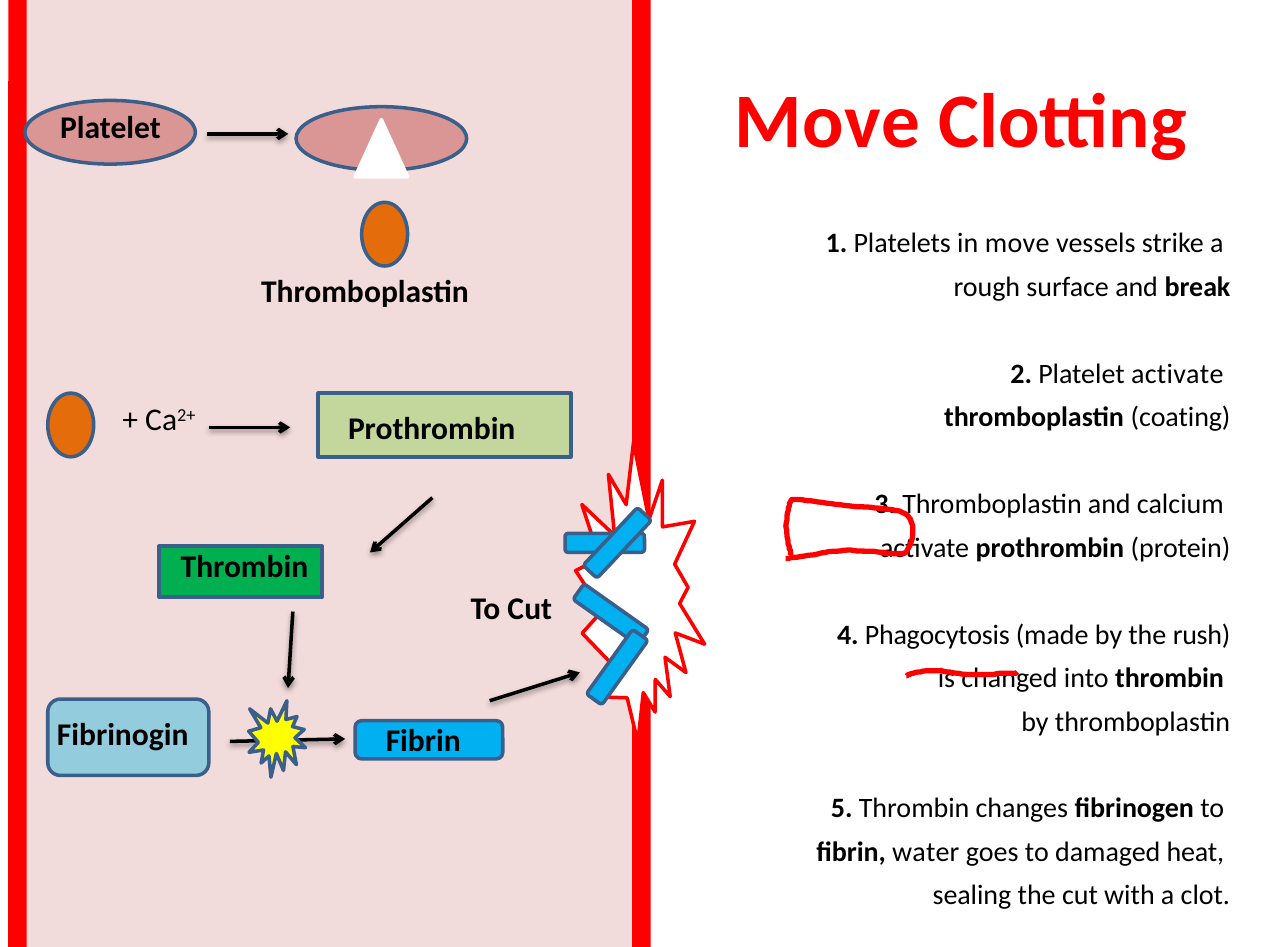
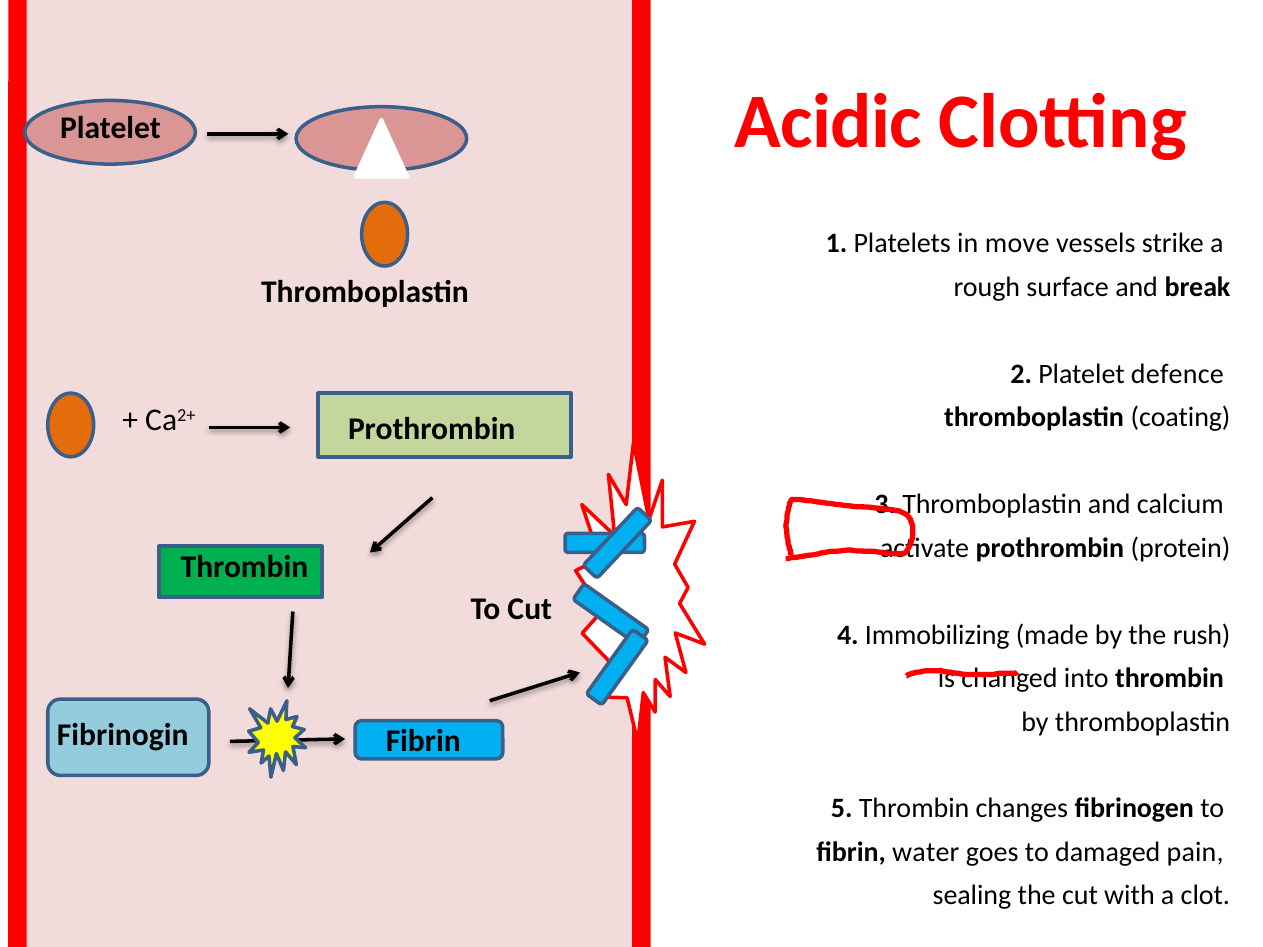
Move: Move -> Acidic (828, 122)
Platelet activate: activate -> defence (1177, 374)
Phagocytosis: Phagocytosis -> Immobilizing (937, 635)
heat: heat -> pain (1195, 852)
